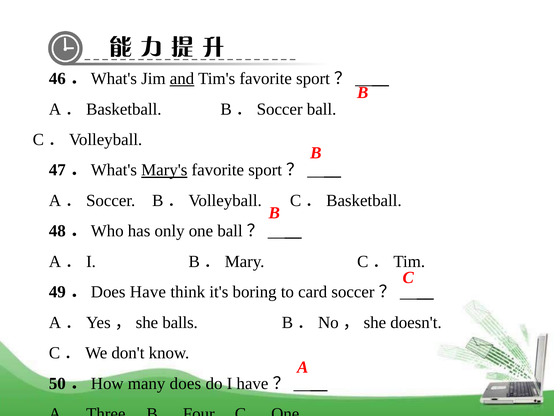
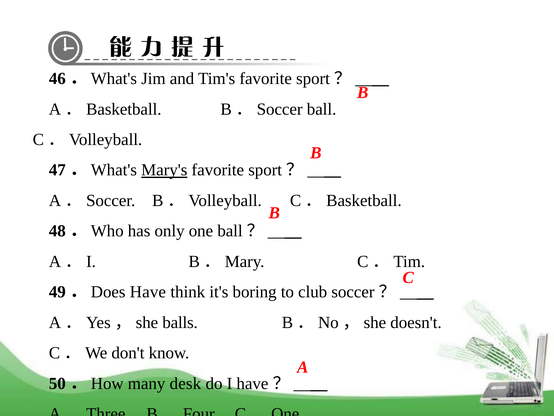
and underline: present -> none (182, 78)
card: card -> club (313, 292)
does: does -> desk (185, 383)
